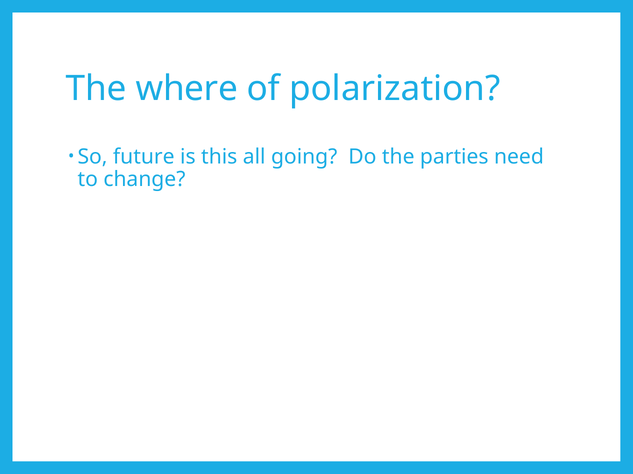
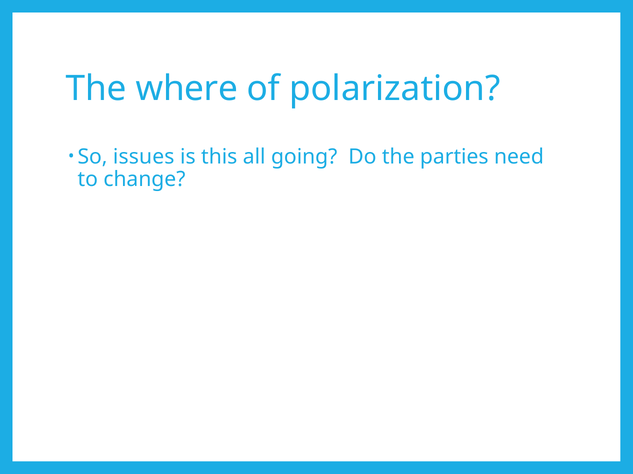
future: future -> issues (144, 157)
